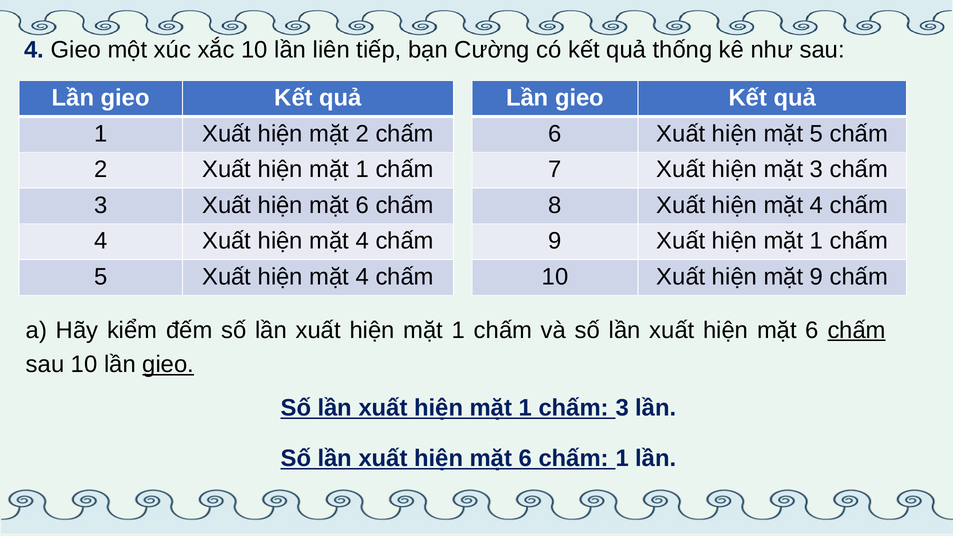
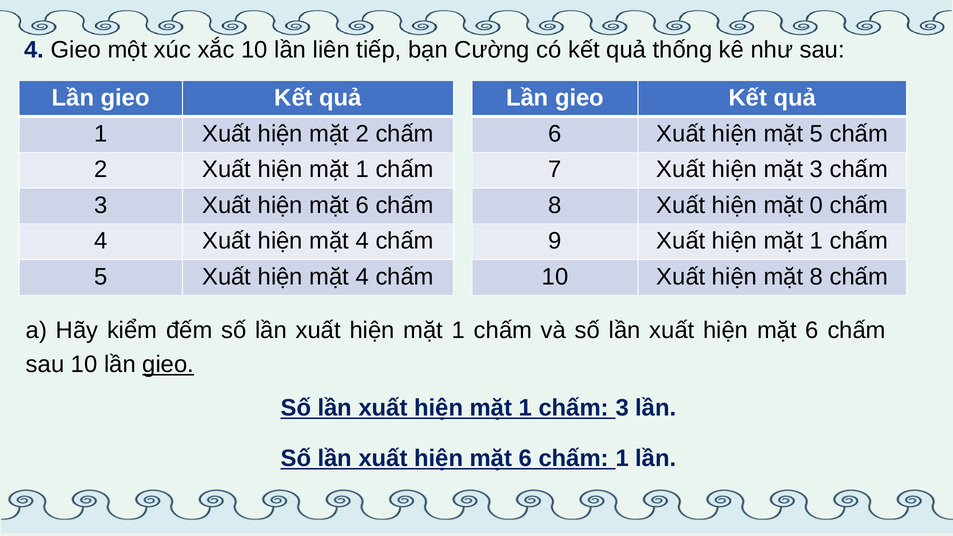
4: 4 -> 0 (817, 205)
mặt 9: 9 -> 8 (817, 277)
chấm underline: present -> none (857, 330)
